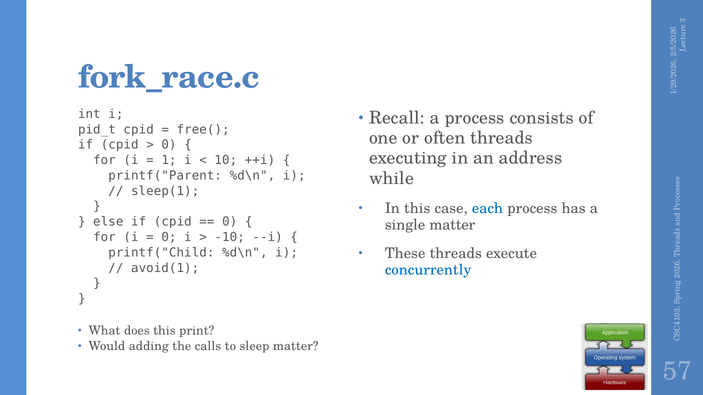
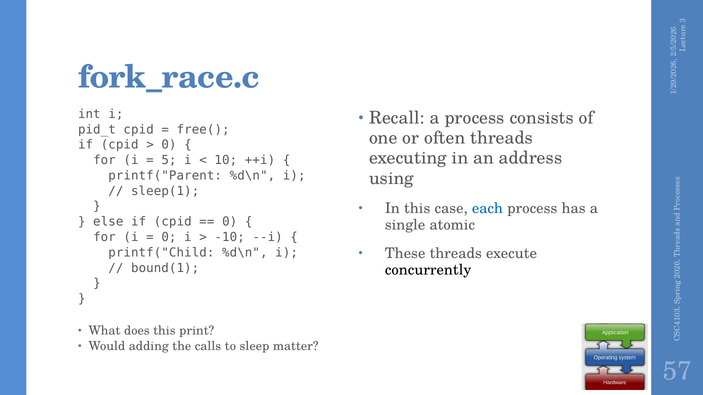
1: 1 -> 5 (169, 160)
while: while -> using (391, 178)
single matter: matter -> atomic (452, 225)
avoid(1: avoid(1 -> bound(1 (165, 268)
concurrently colour: blue -> black (428, 270)
